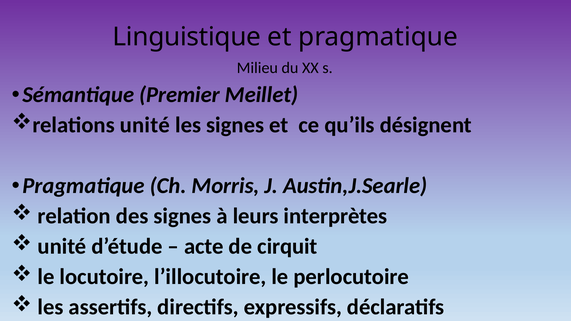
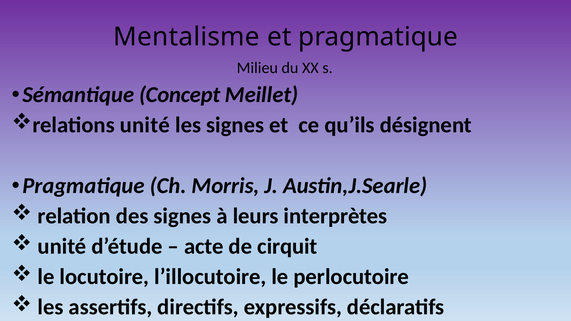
Linguistique: Linguistique -> Mentalisme (187, 37)
Premier: Premier -> Concept (180, 95)
